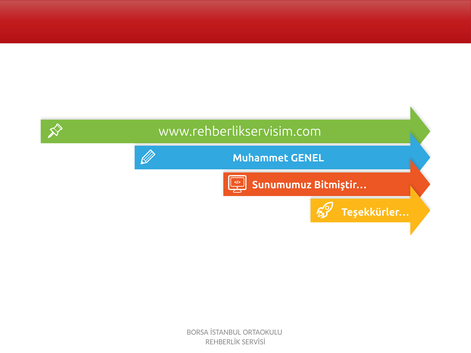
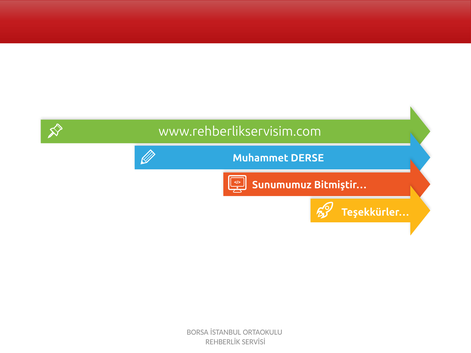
GENEL: GENEL -> DERSE (307, 158)
